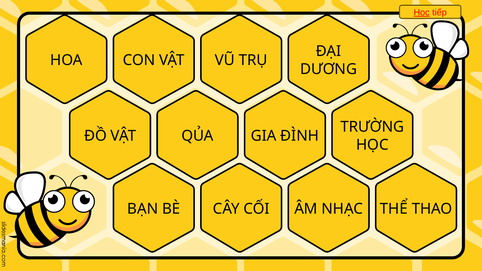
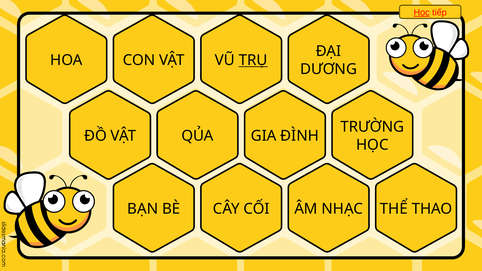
TRỤ underline: none -> present (253, 60)
